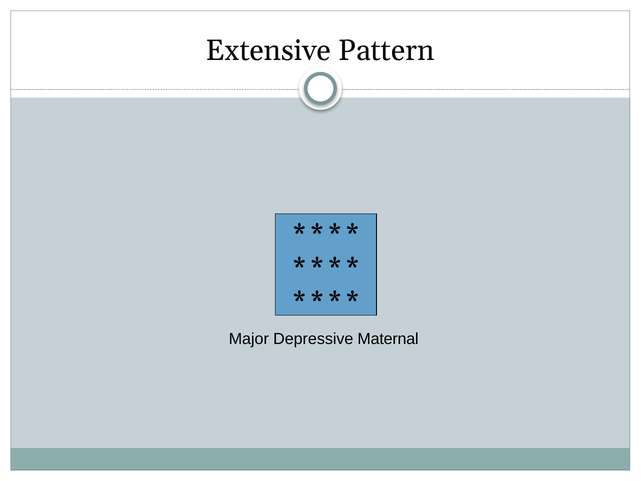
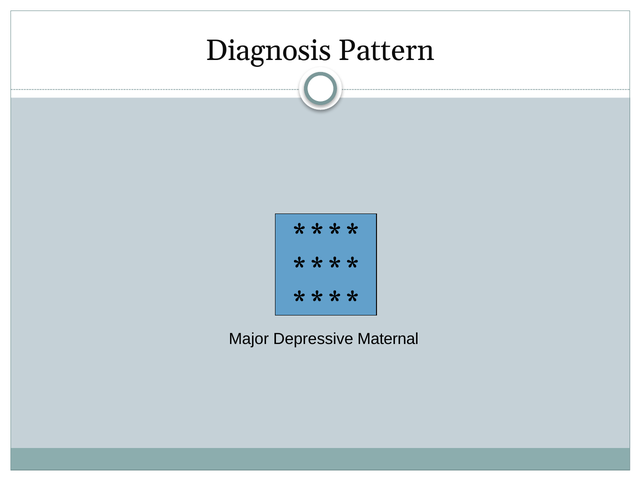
Extensive: Extensive -> Diagnosis (269, 50)
